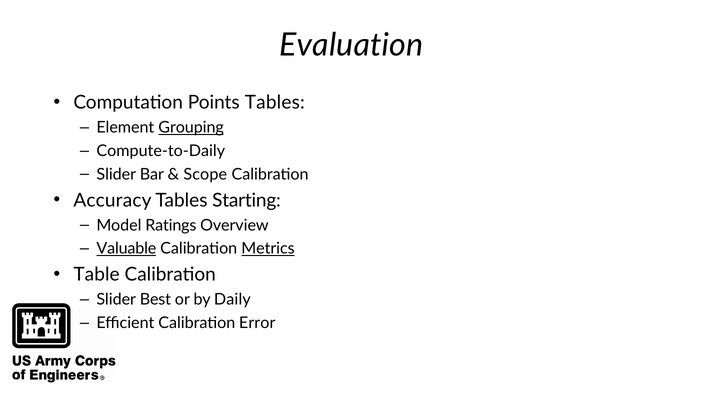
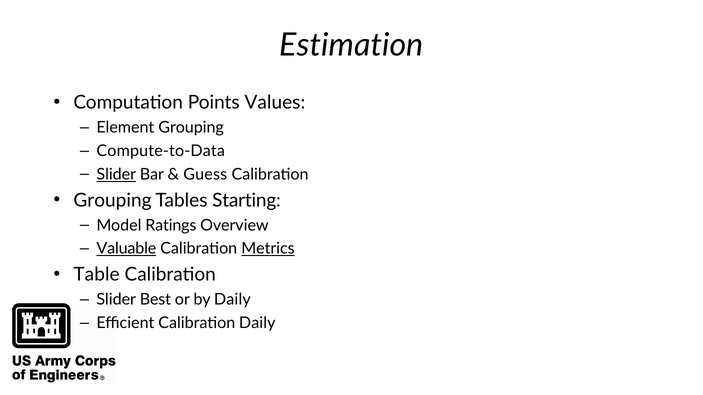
Evaluation: Evaluation -> Estimation (351, 45)
Points Tables: Tables -> Values (275, 103)
Grouping underline: present -> none (191, 128)
Compute-to-Daily: Compute-to-Daily -> Compute-to-Data (161, 151)
Slider underline: none -> present (116, 175)
Scope: Scope -> Guess (205, 175)
Accuracy: Accuracy -> Grouping (112, 201)
Calibration Error: Error -> Daily (257, 323)
